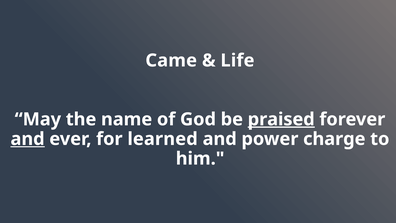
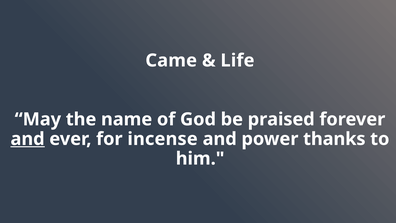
praised underline: present -> none (281, 119)
learned: learned -> incense (163, 139)
charge: charge -> thanks (334, 139)
